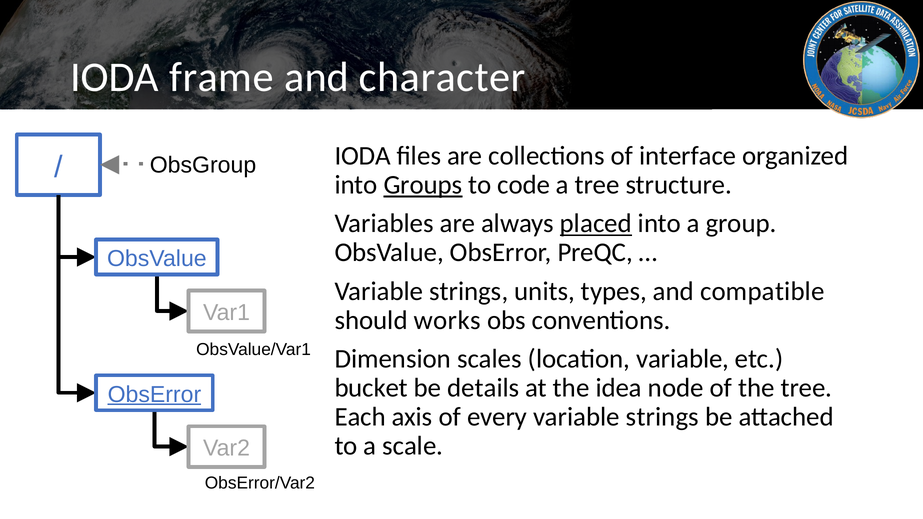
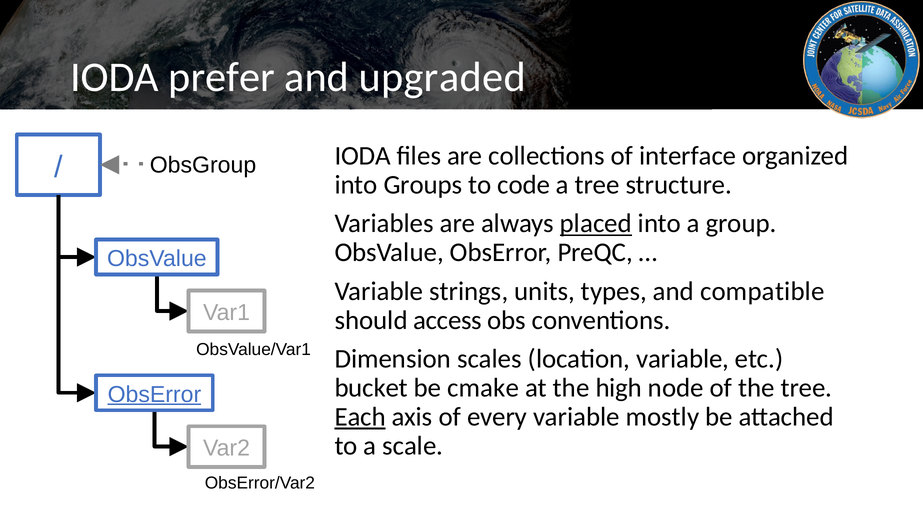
frame: frame -> prefer (222, 78)
character: character -> upgraded (442, 78)
Groups underline: present -> none (423, 185)
works: works -> access (448, 320)
details: details -> cmake (483, 388)
idea: idea -> high (619, 388)
Each underline: none -> present (360, 417)
every variable strings: strings -> mostly (663, 417)
